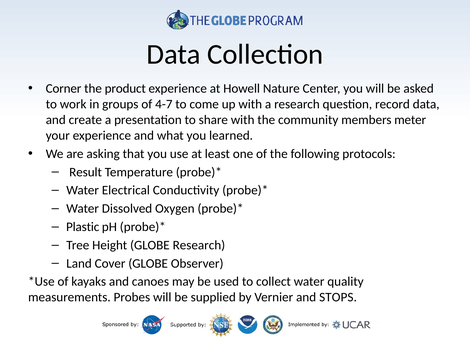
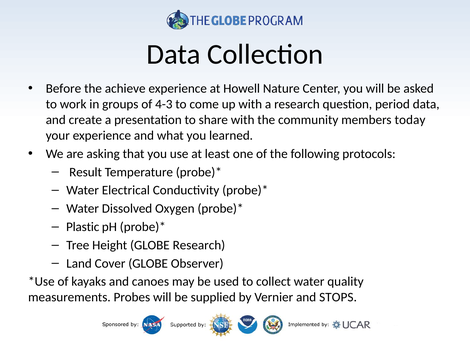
Corner: Corner -> Before (63, 89)
product: product -> achieve (125, 89)
4-7: 4-7 -> 4-3 (164, 104)
record: record -> period (392, 104)
meter: meter -> today (410, 120)
